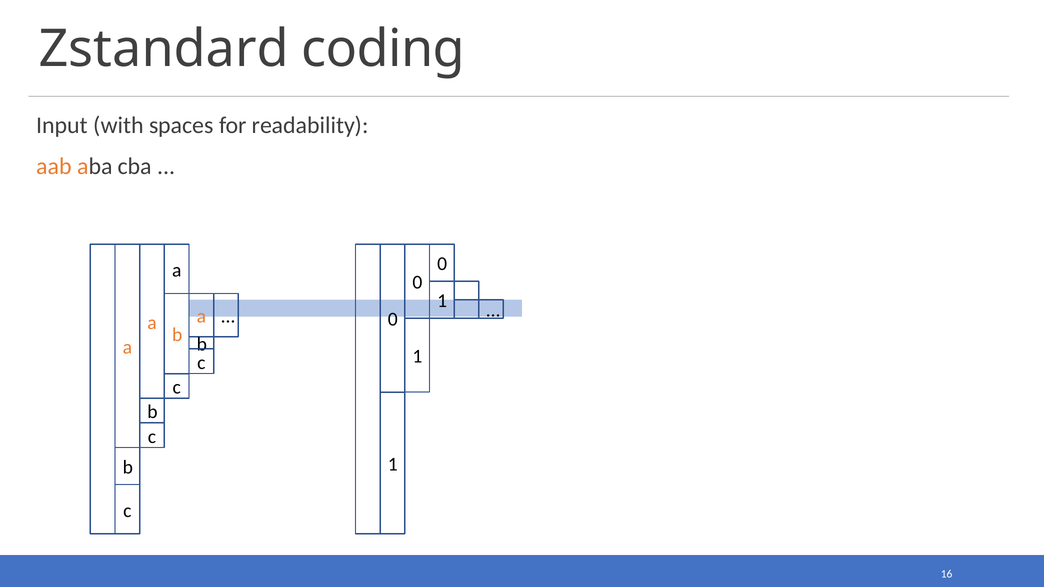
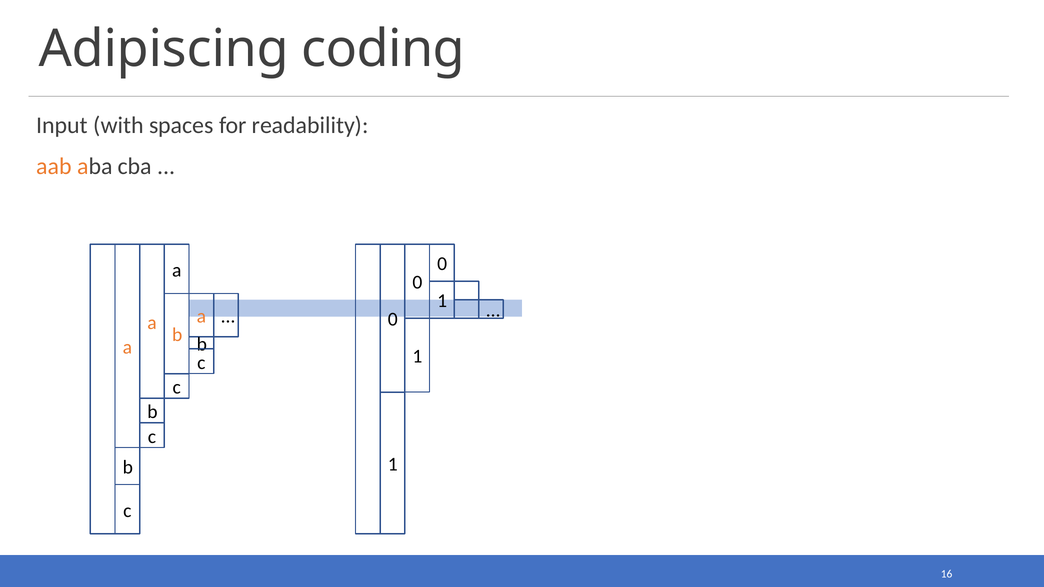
Zstandard: Zstandard -> Adipiscing (164, 49)
